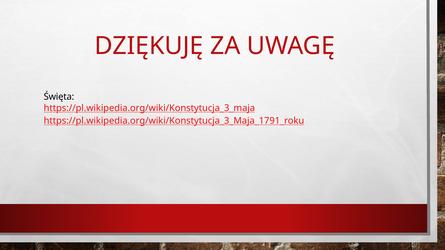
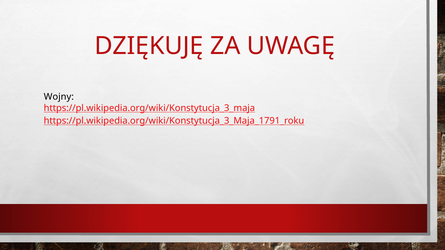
Święta: Święta -> Wojny (59, 97)
